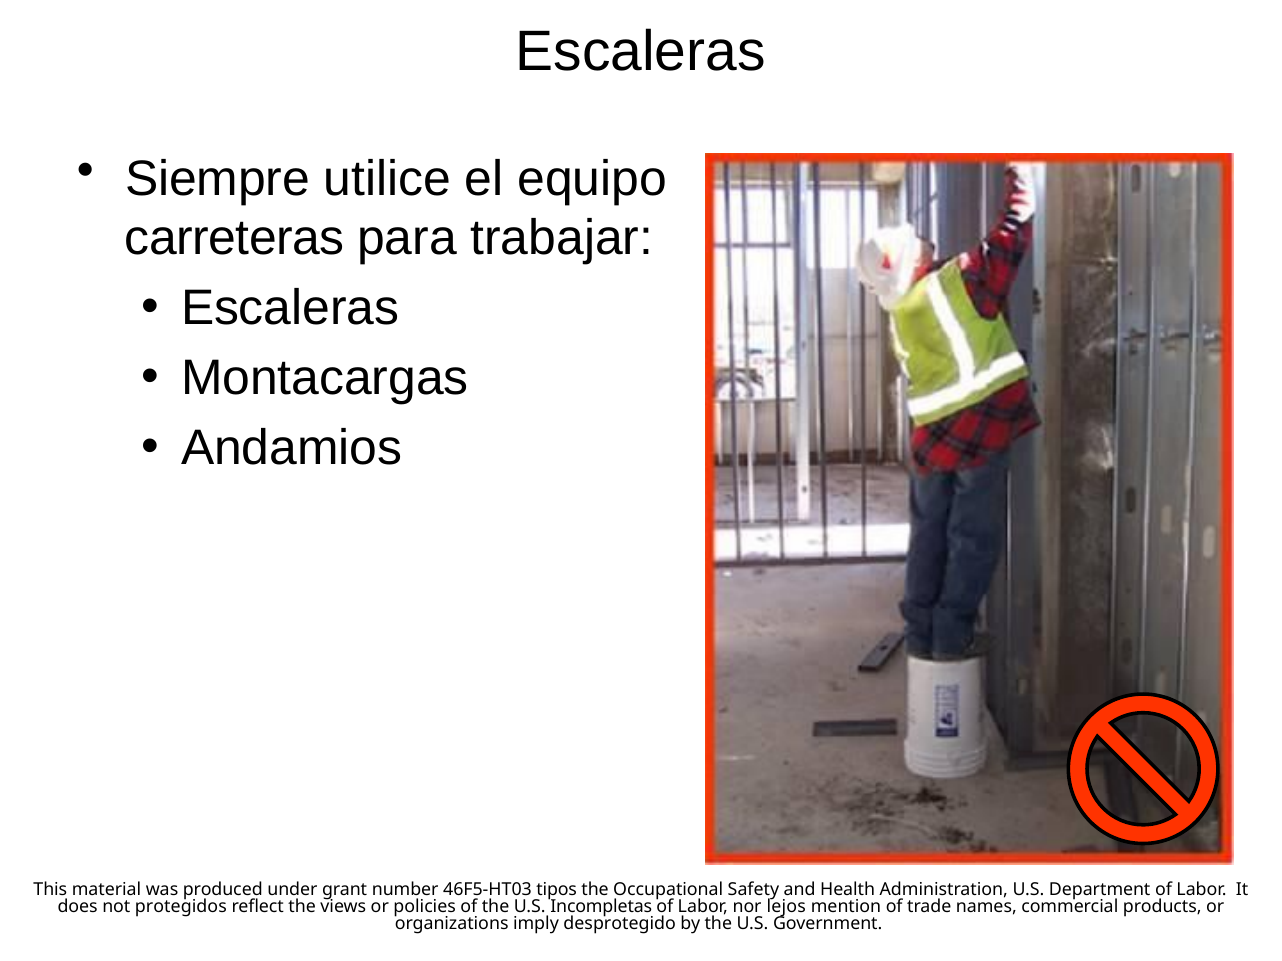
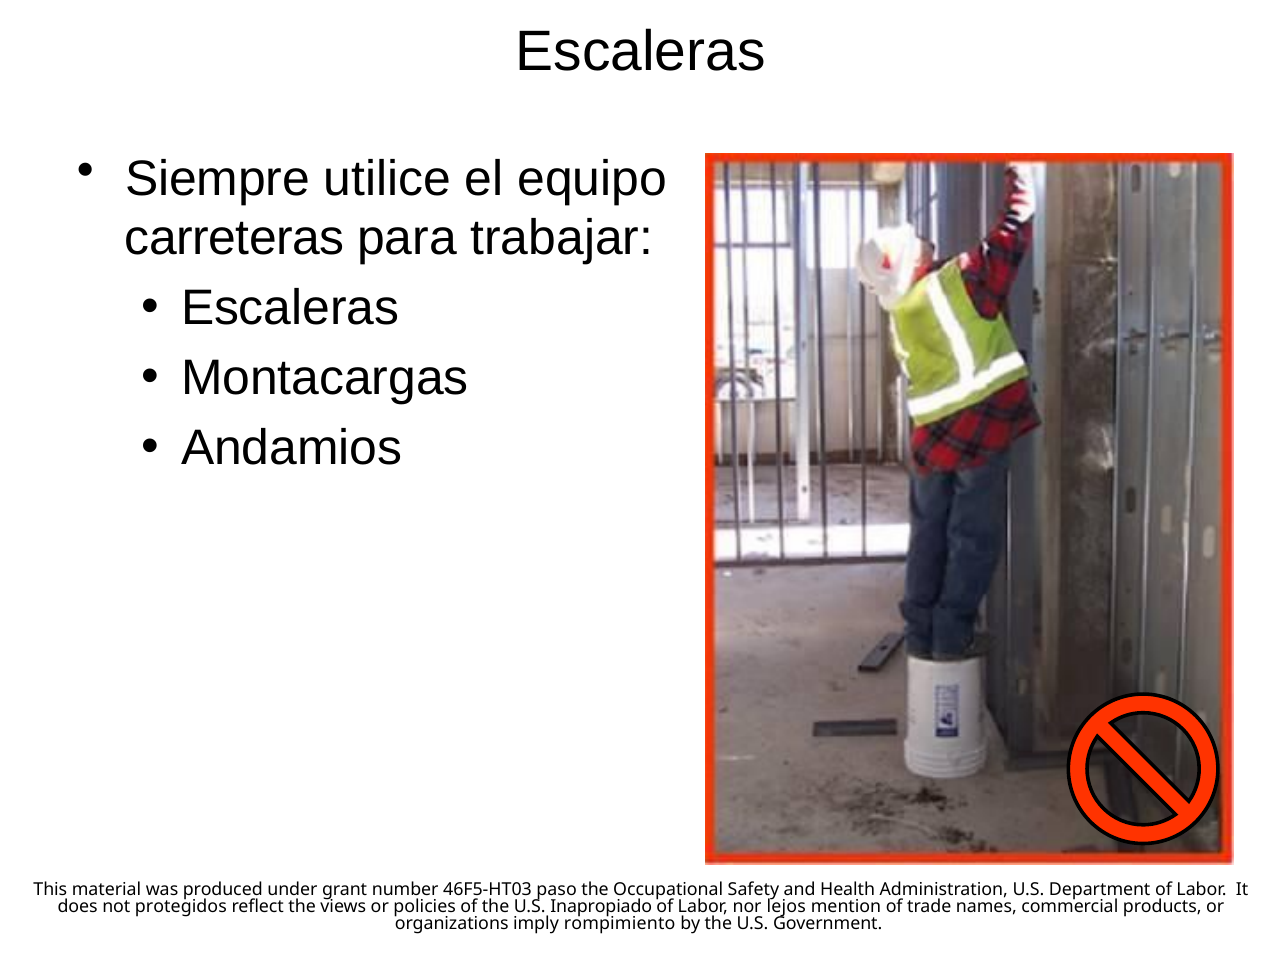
tipos: tipos -> paso (557, 890)
Incompletas: Incompletas -> Inapropiado (601, 907)
desprotegido: desprotegido -> rompimiento (620, 924)
